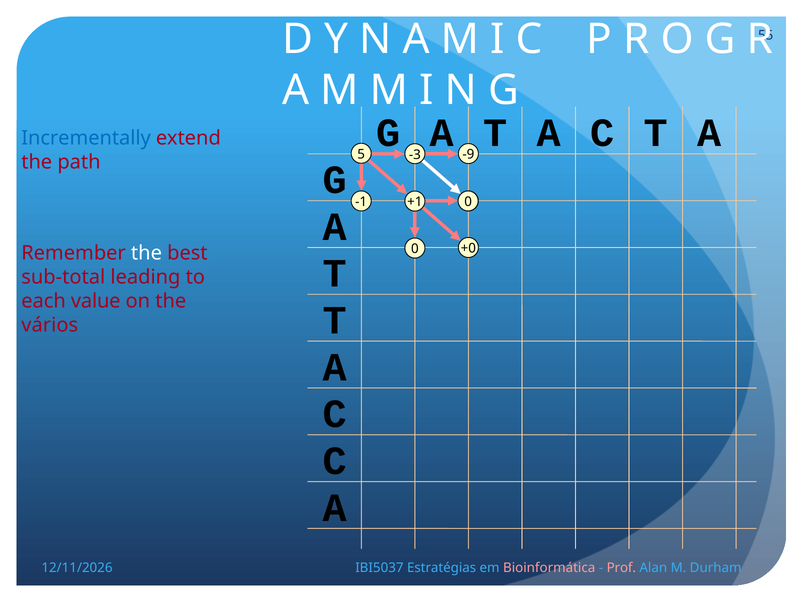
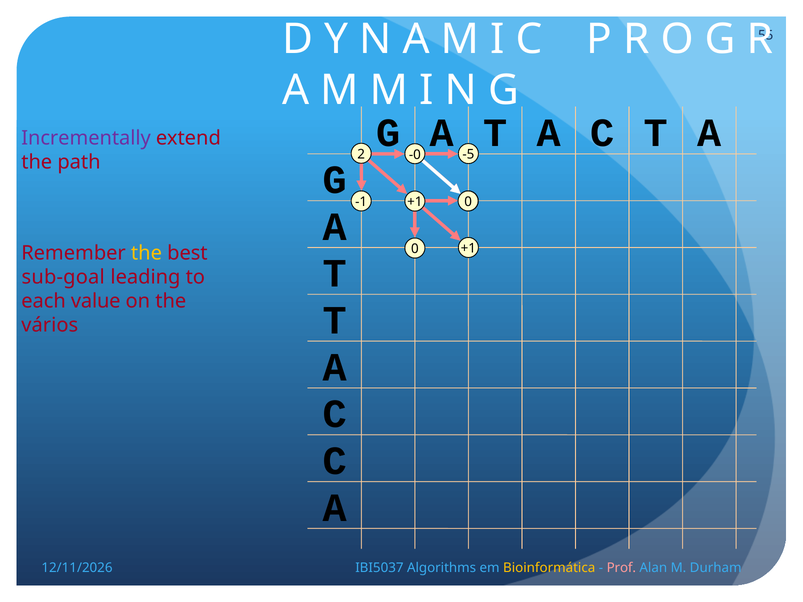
Incrementally colour: blue -> purple (86, 138)
-9: -9 -> -5 (468, 155)
-3: -3 -> -0 (415, 155)
5: 5 -> 2 (361, 154)
0 +0: +0 -> +1 (468, 249)
the colour: white -> yellow (146, 253)
sub-total: sub-total -> sub-goal (63, 277)
Estratégias: Estratégias -> Algorithms (442, 568)
Bioinformática colour: pink -> yellow (549, 568)
